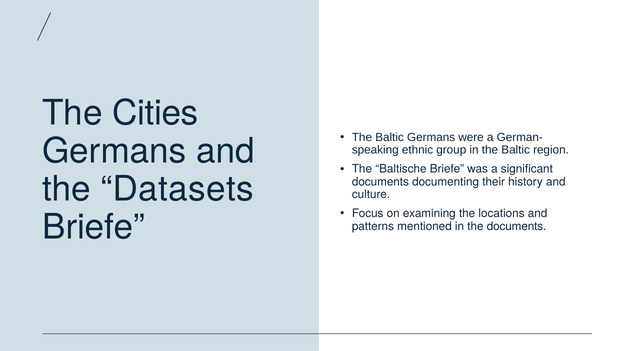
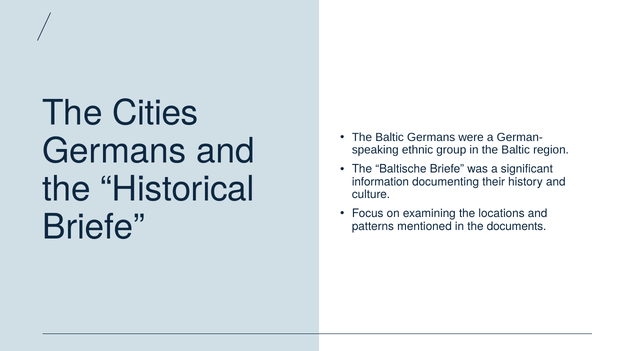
Datasets: Datasets -> Historical (178, 189)
documents: documents -> information (380, 182)
